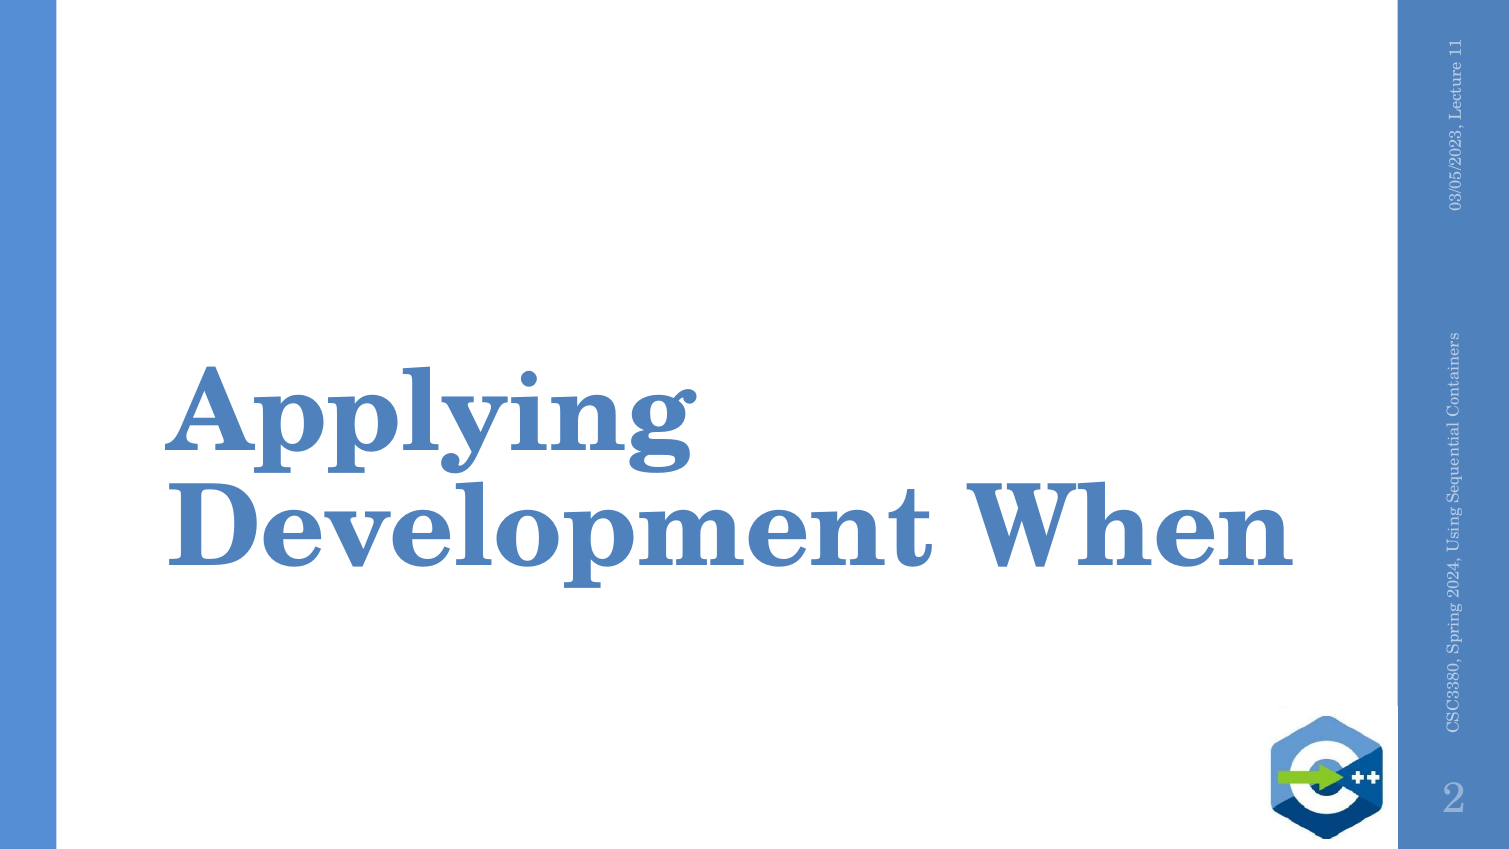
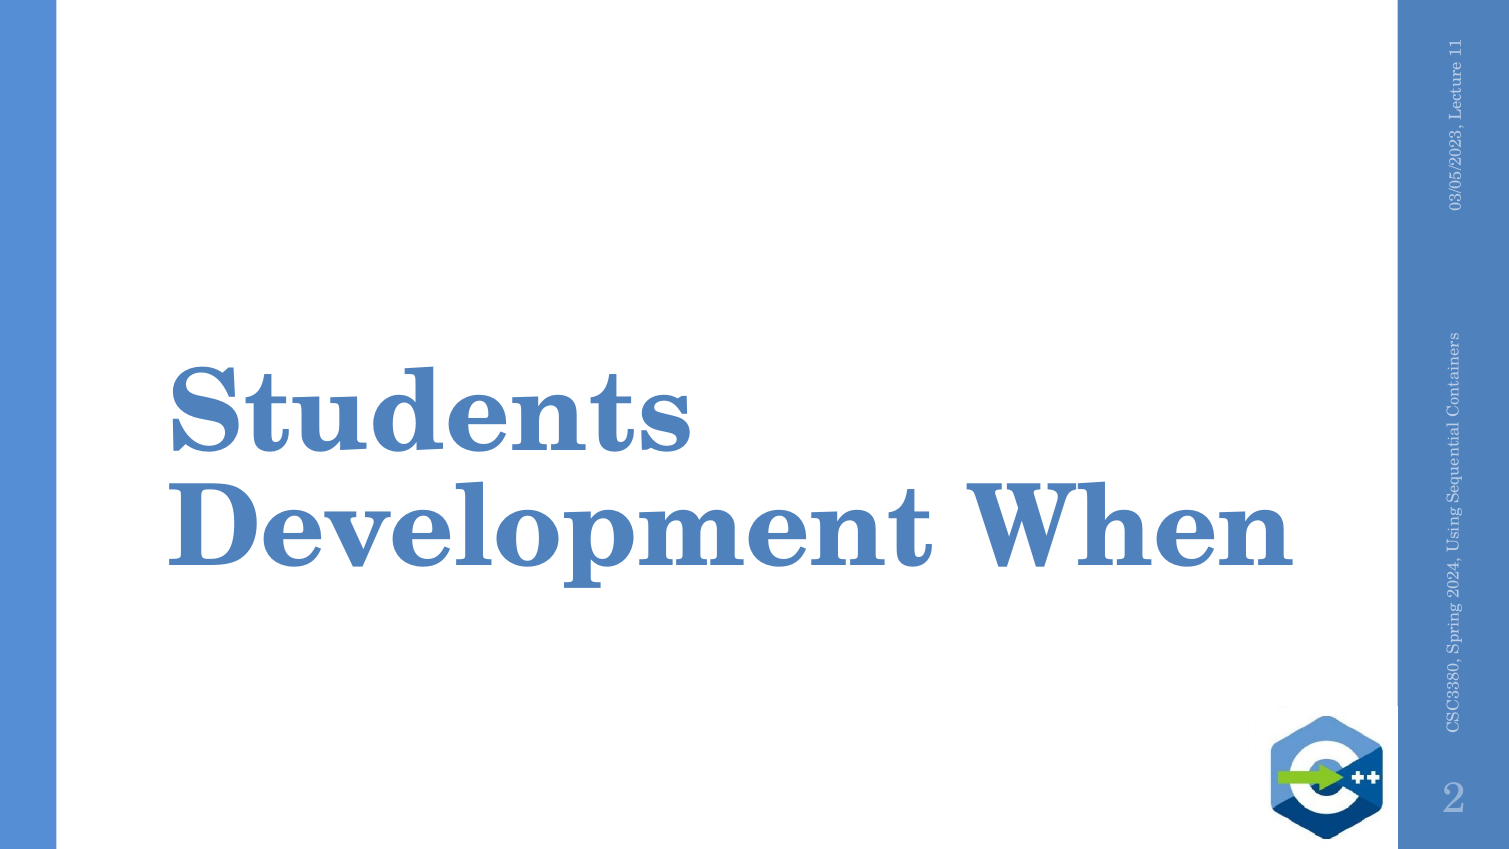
Applying: Applying -> Students (431, 413)
